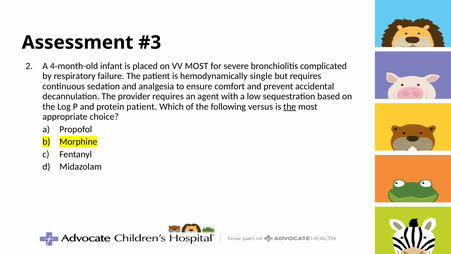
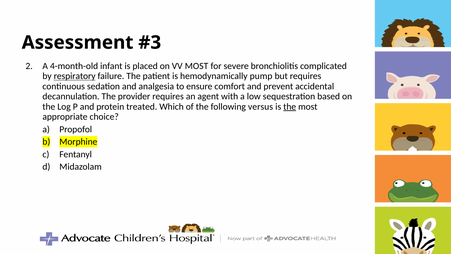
respiratory underline: none -> present (75, 76)
single: single -> pump (261, 76)
protein patient: patient -> treated (142, 106)
